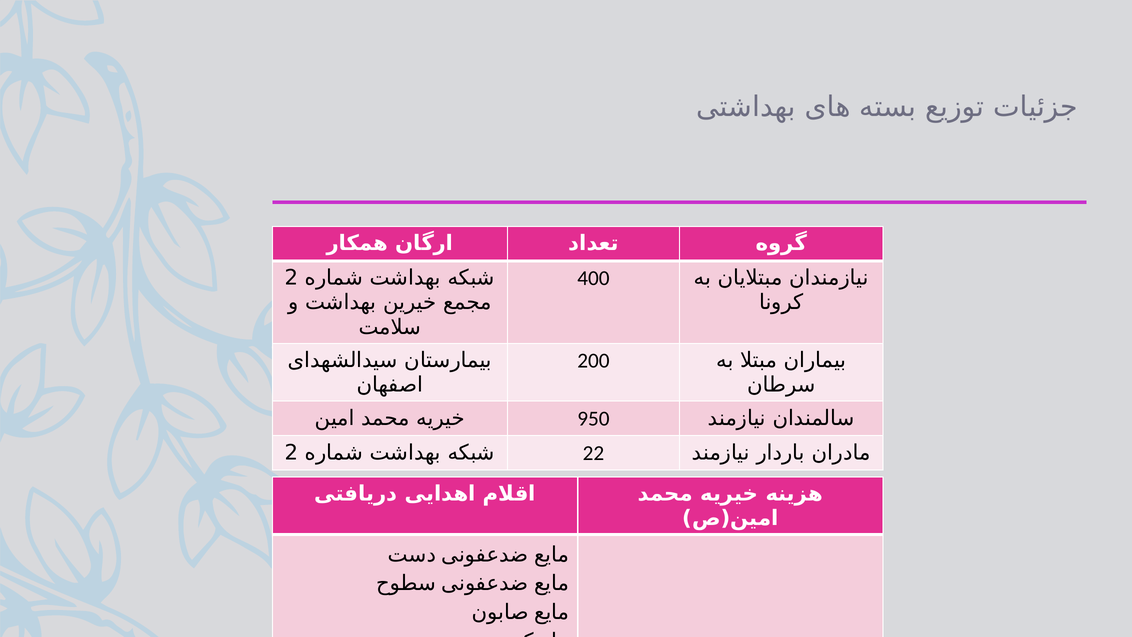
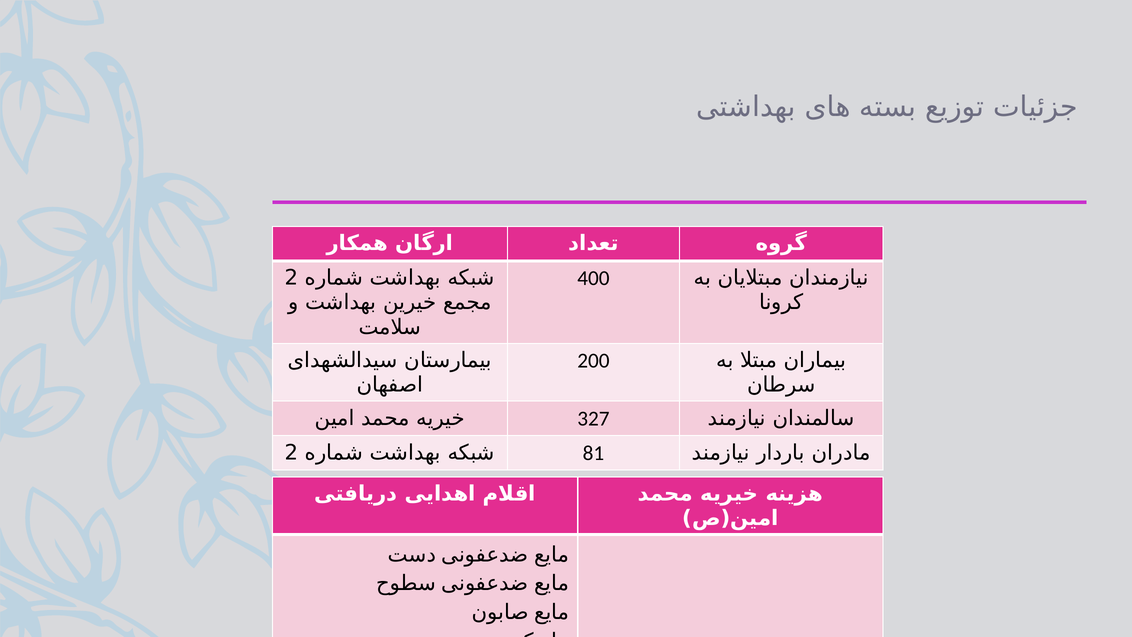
950: 950 -> 327 (593, 418)
22: 22 -> 81 (593, 453)
